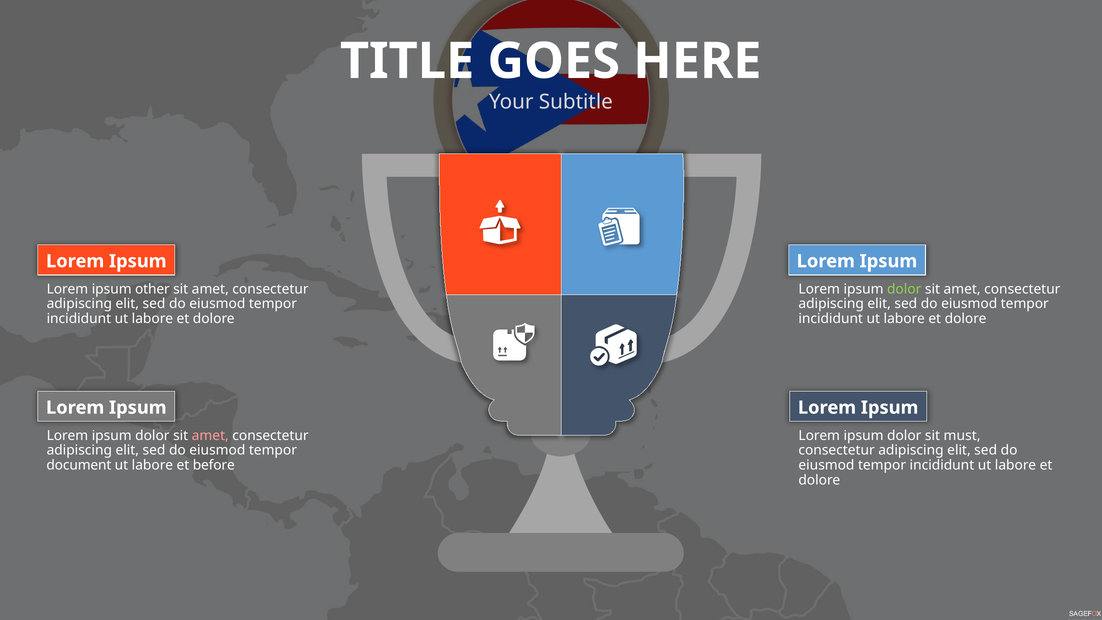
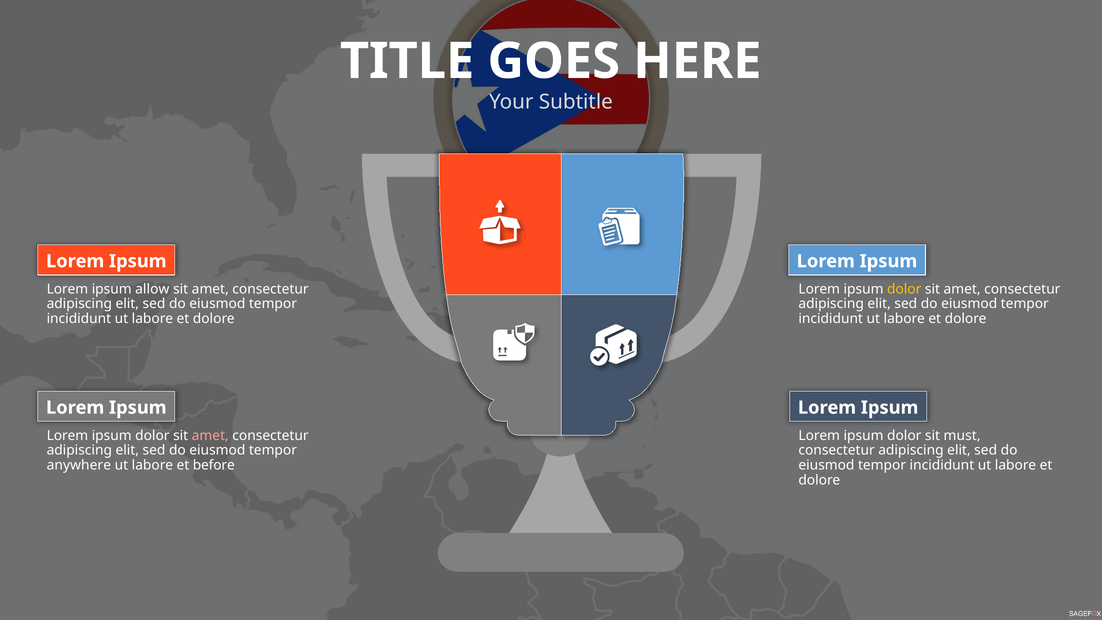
other: other -> allow (152, 289)
dolor colour: light green -> yellow (904, 289)
document: document -> anywhere (79, 465)
